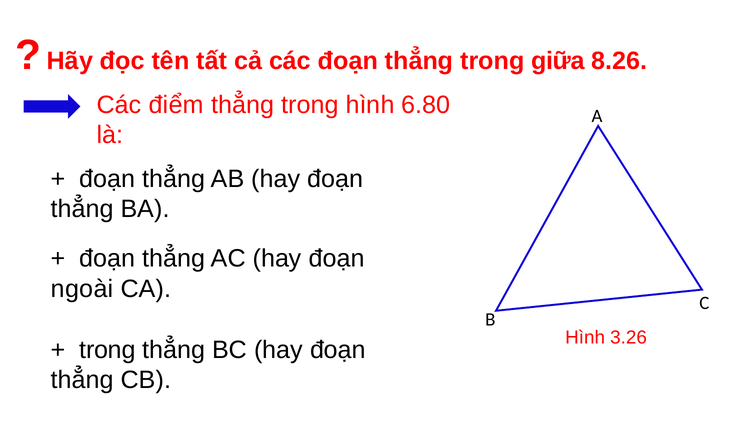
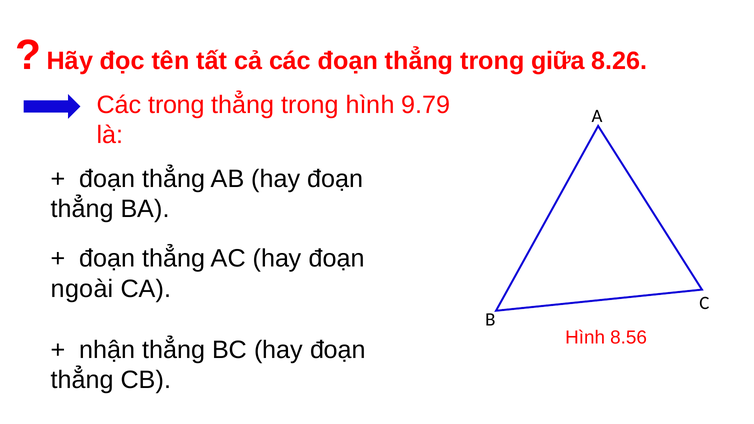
Các điểm: điểm -> trong (176, 105)
6.80: 6.80 -> 9.79 (426, 105)
3.26: 3.26 -> 8.56 (629, 338)
trong: trong -> nhận (107, 350)
